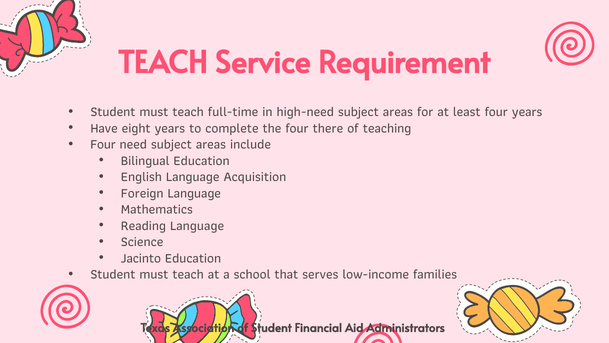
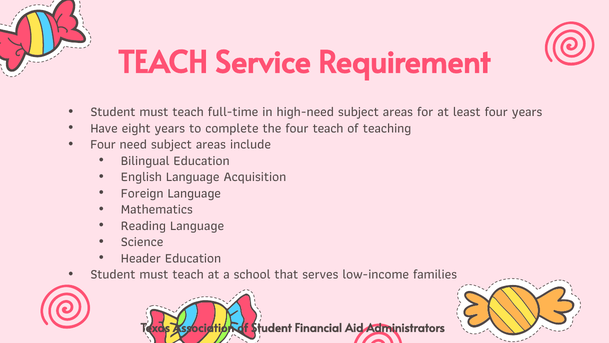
four there: there -> teach (328, 128)
Jacinto: Jacinto -> Header (141, 258)
